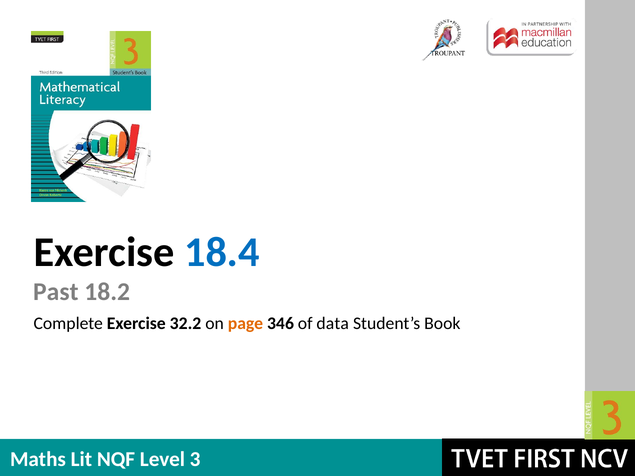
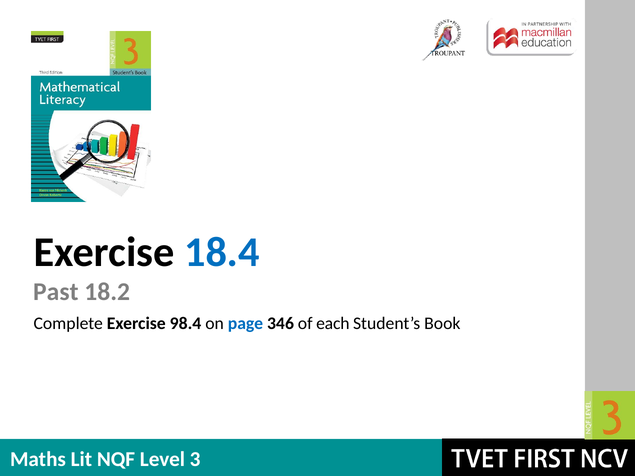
32.2: 32.2 -> 98.4 (186, 323)
page colour: orange -> blue (245, 323)
data: data -> each (333, 323)
